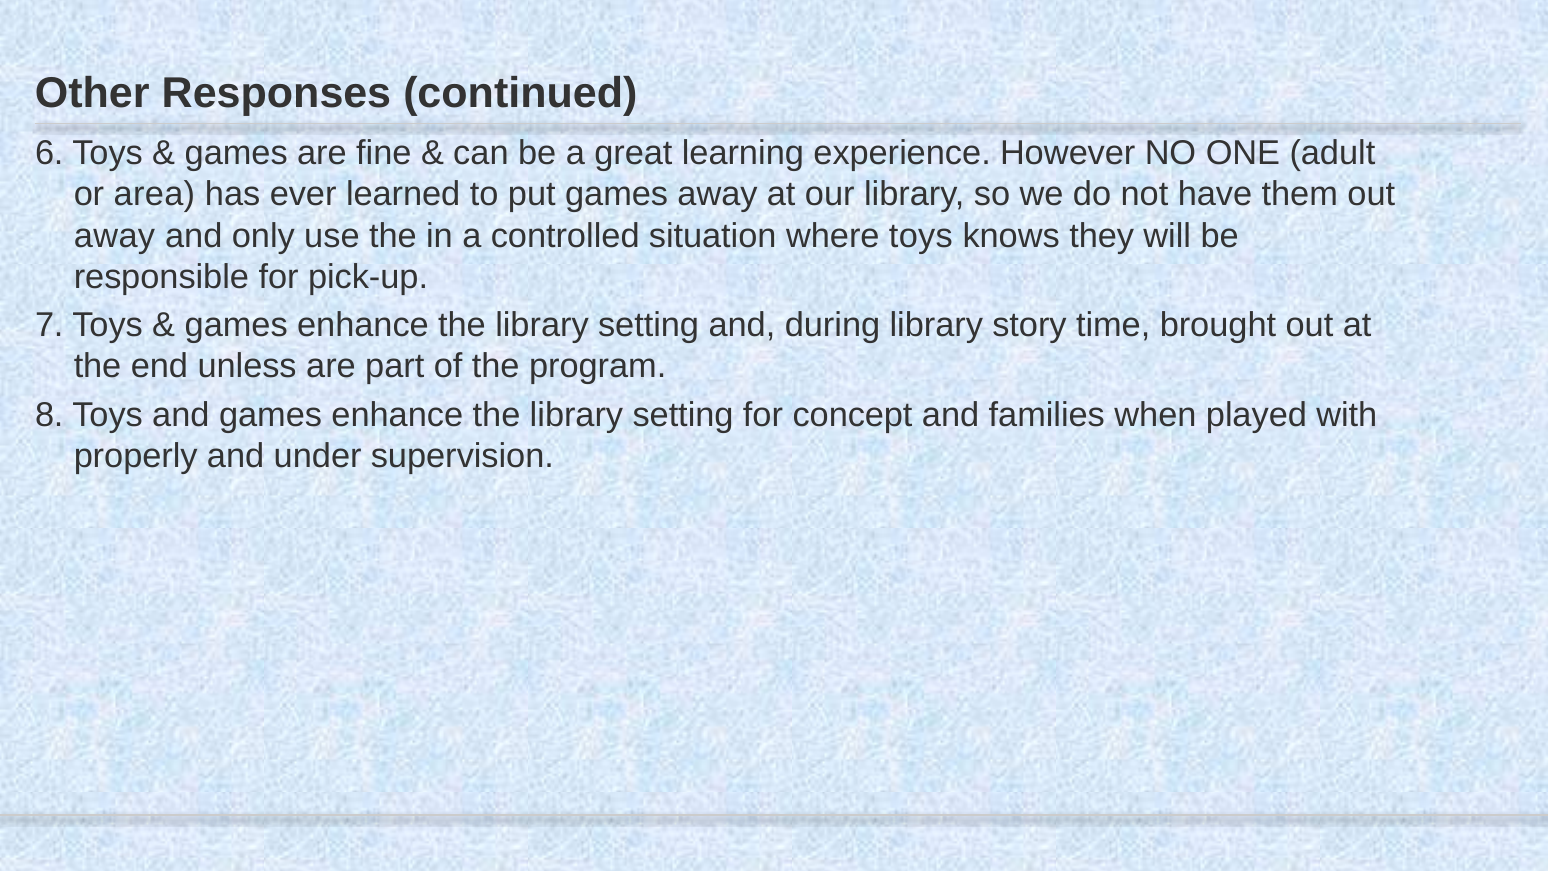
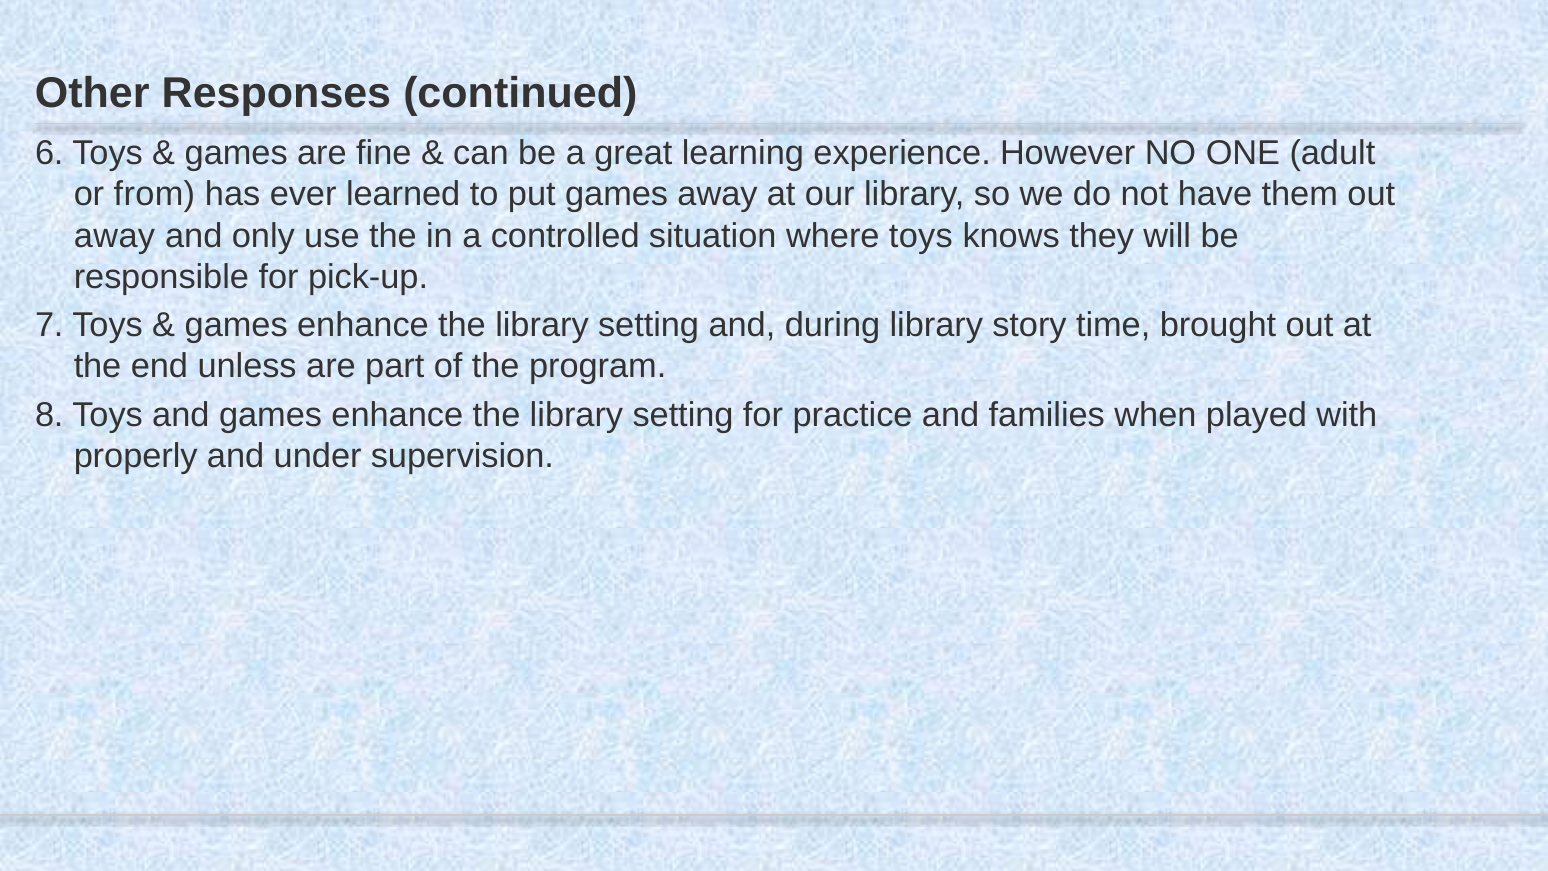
area: area -> from (154, 195)
concept: concept -> practice (853, 415)
